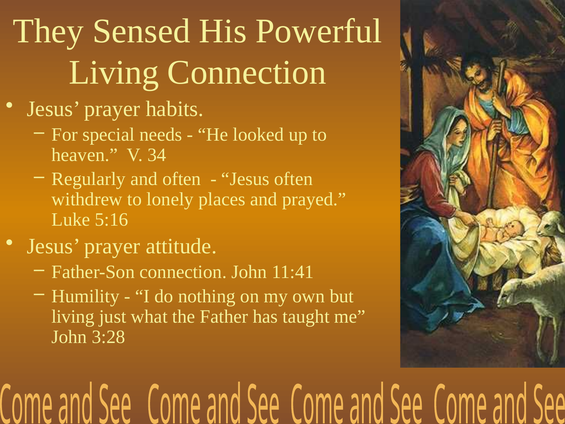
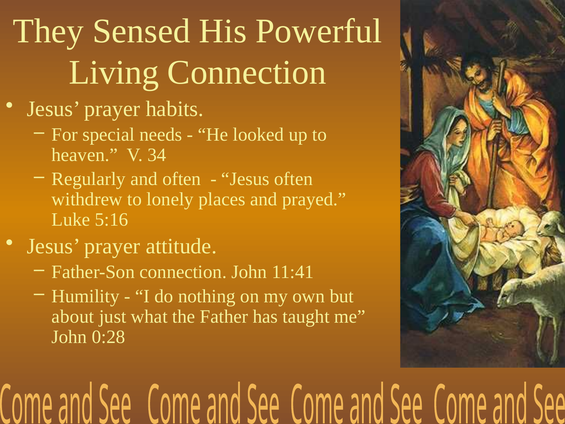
living: living -> about (73, 316)
3:28: 3:28 -> 0:28 (109, 337)
